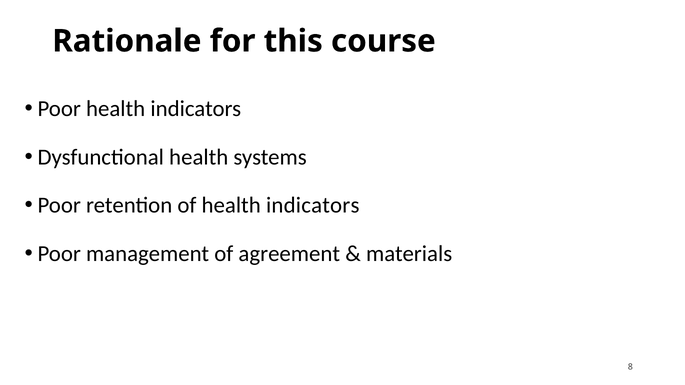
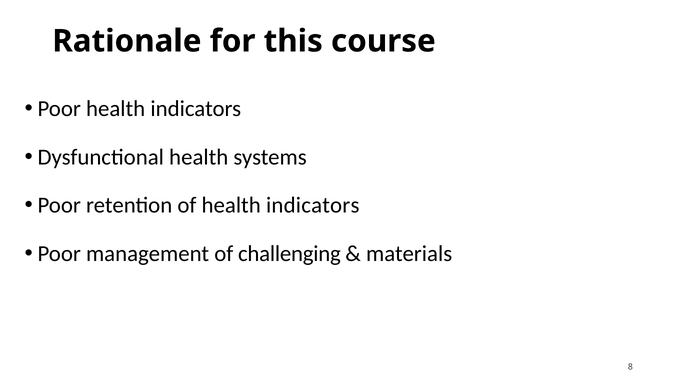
agreement: agreement -> challenging (289, 254)
